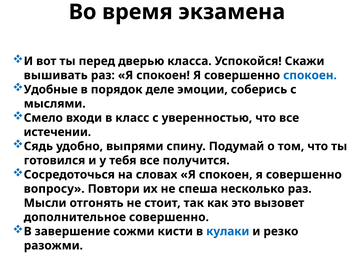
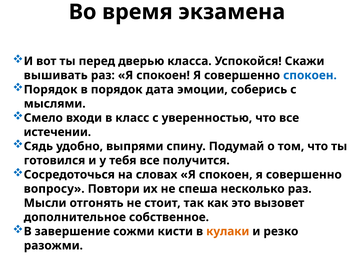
Удобные: Удобные -> Порядок (51, 90)
деле: деле -> дата (160, 90)
дополнительное совершенно: совершенно -> собственное (169, 217)
кулаки colour: blue -> orange (228, 232)
